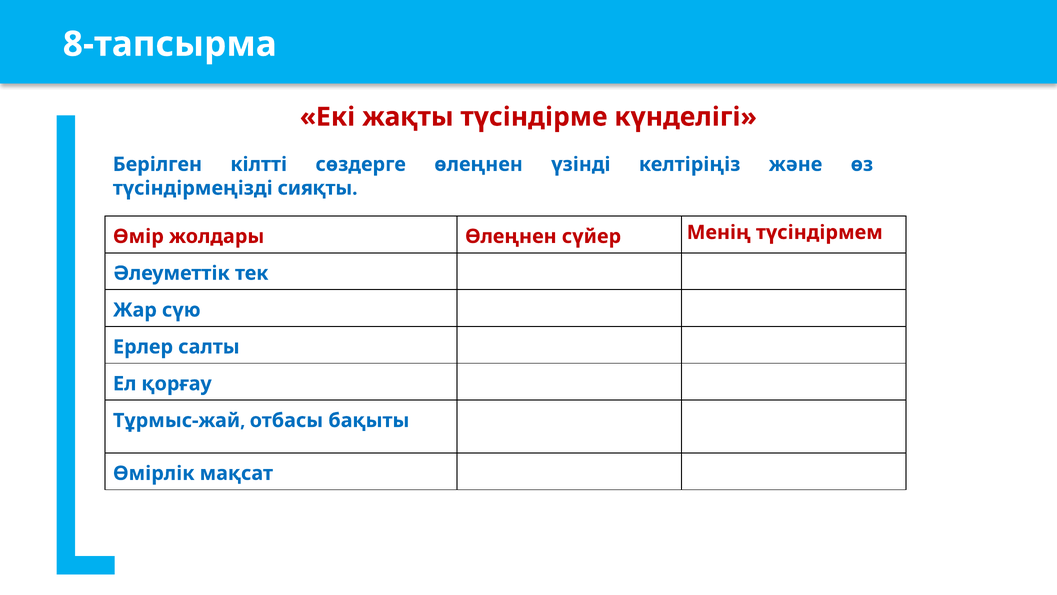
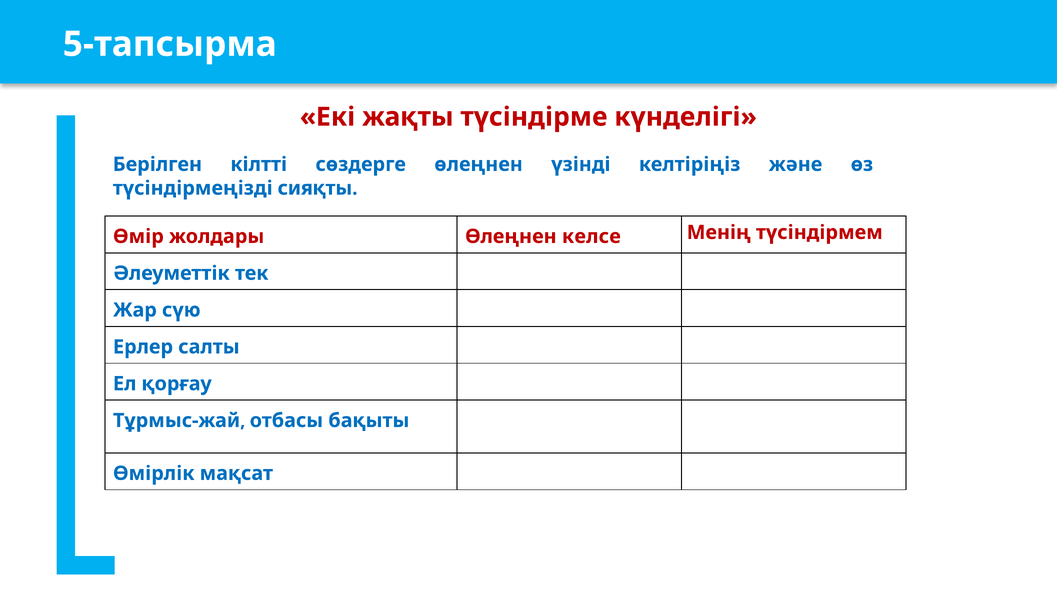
8-тапсырма: 8-тапсырма -> 5-тапсырма (170, 44)
сүйер: сүйер -> келсе (591, 236)
